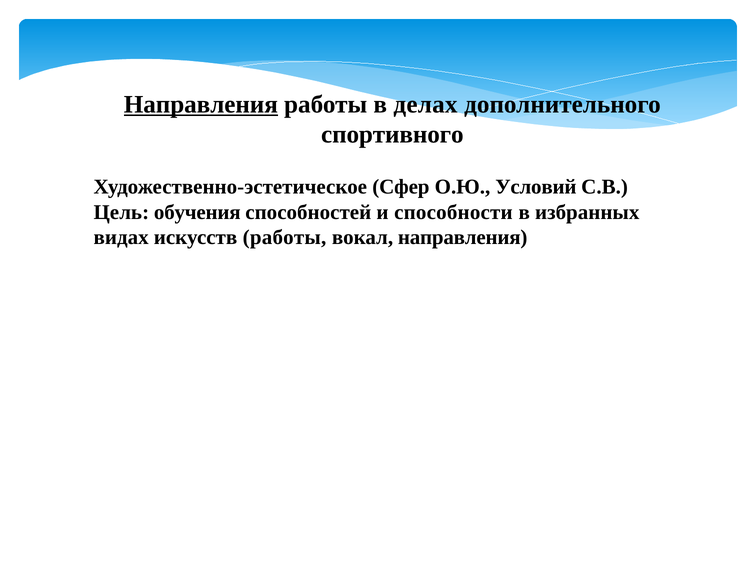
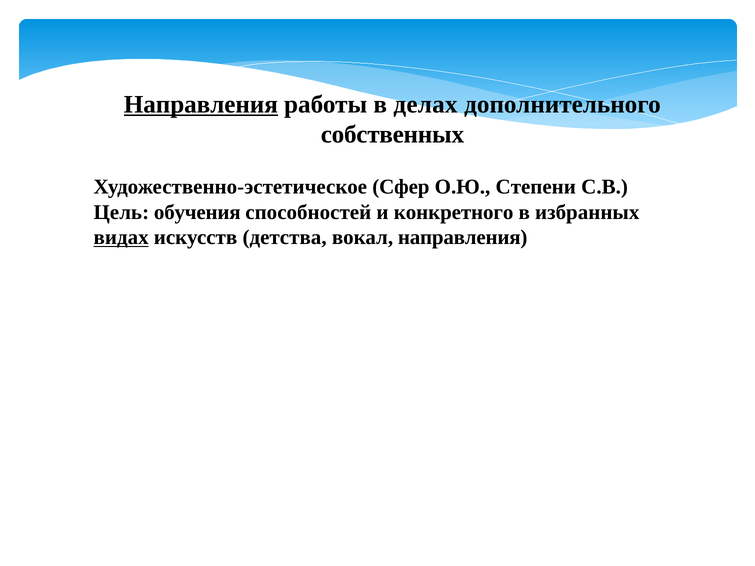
спортивного: спортивного -> собственных (392, 135)
Условий: Условий -> Степени (536, 187)
способности: способности -> конкретного (454, 212)
видах underline: none -> present (121, 237)
искусств работы: работы -> детства (285, 237)
